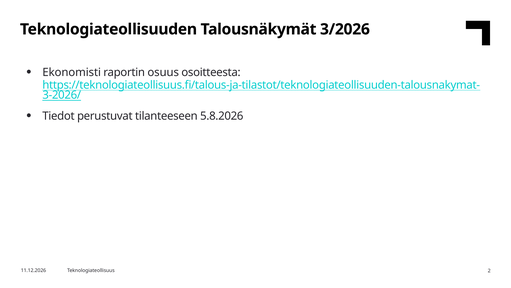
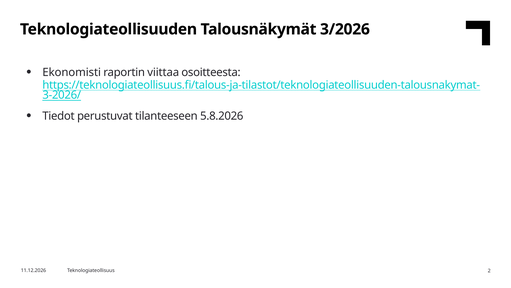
osuus: osuus -> viittaa (163, 72)
